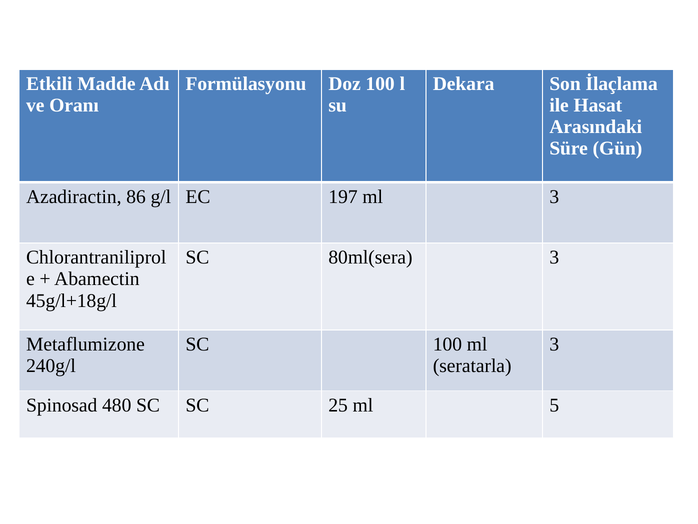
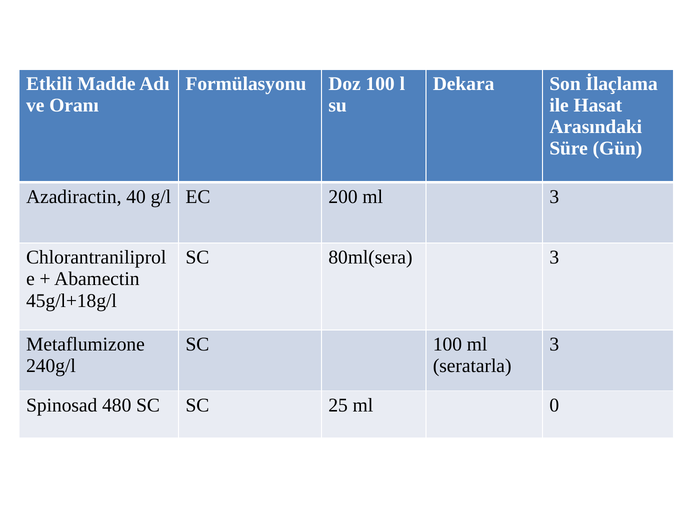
86: 86 -> 40 (136, 197)
197: 197 -> 200 (343, 197)
5: 5 -> 0 (554, 405)
